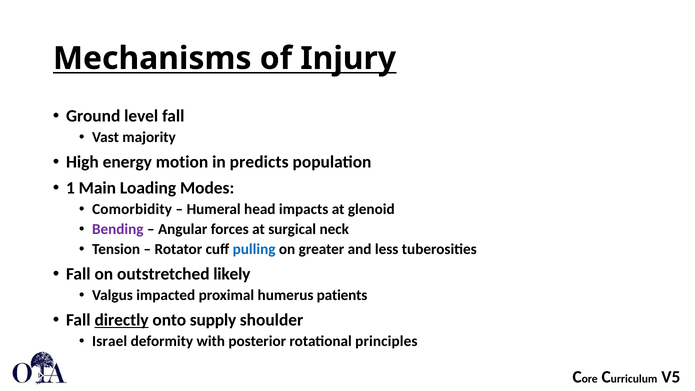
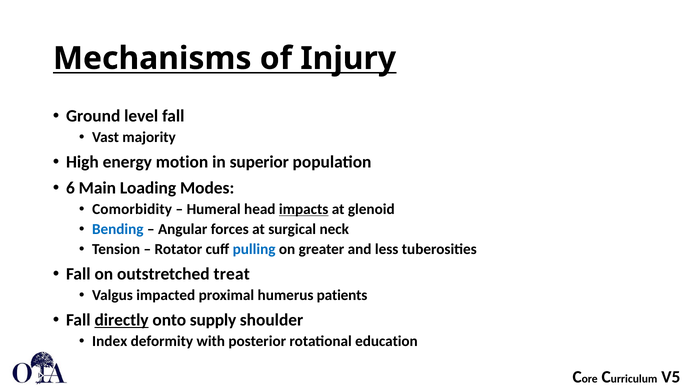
predicts: predicts -> superior (259, 162)
1: 1 -> 6 (70, 188)
impacts underline: none -> present (304, 209)
Bending colour: purple -> blue (118, 229)
likely: likely -> treat (232, 274)
Israel: Israel -> Index (110, 341)
principles: principles -> education (386, 341)
